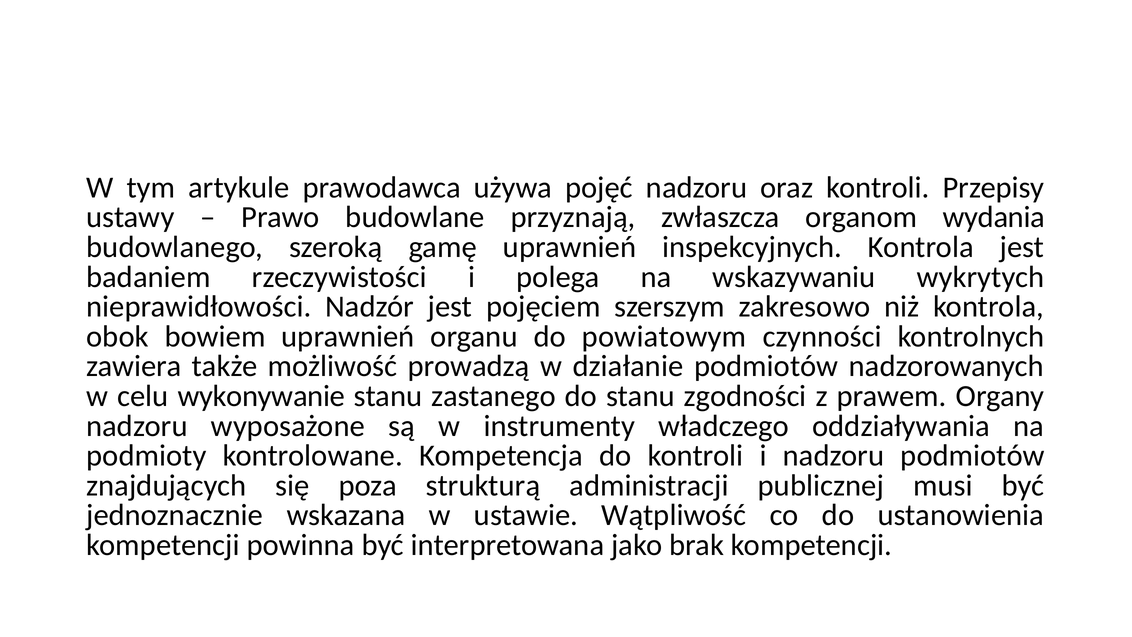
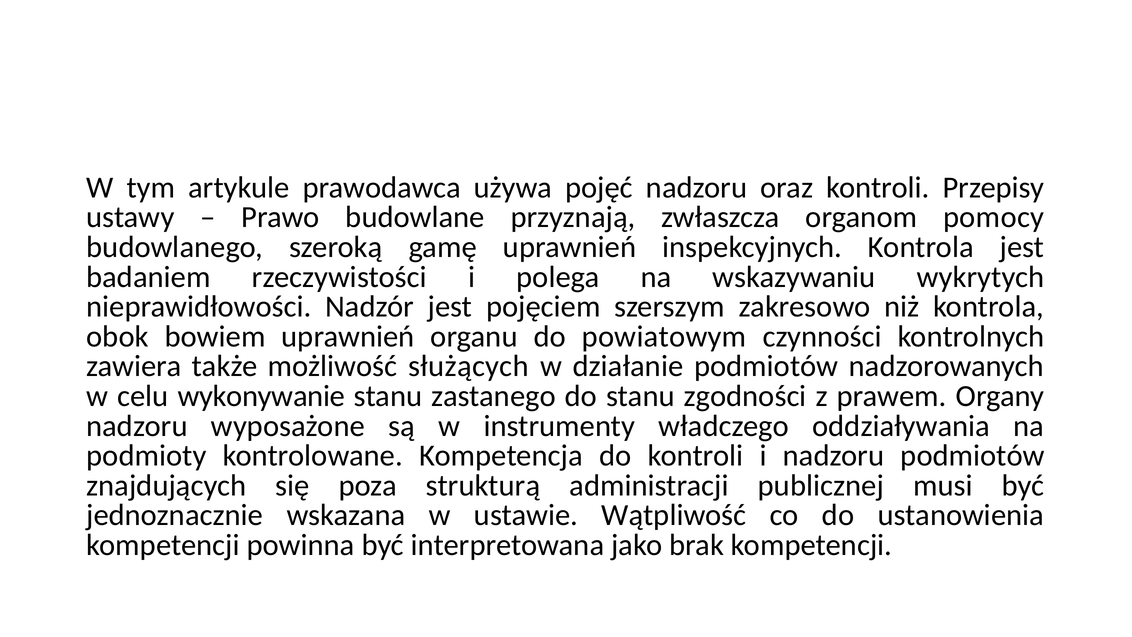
wydania: wydania -> pomocy (994, 217)
prowadzą: prowadzą -> służących (468, 366)
